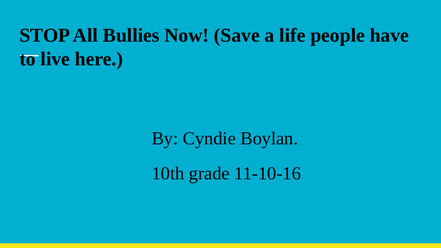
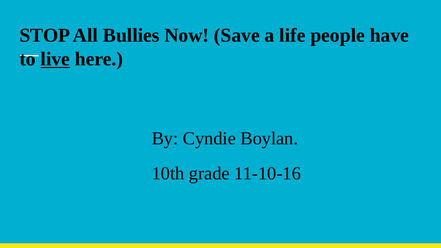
live underline: none -> present (55, 59)
